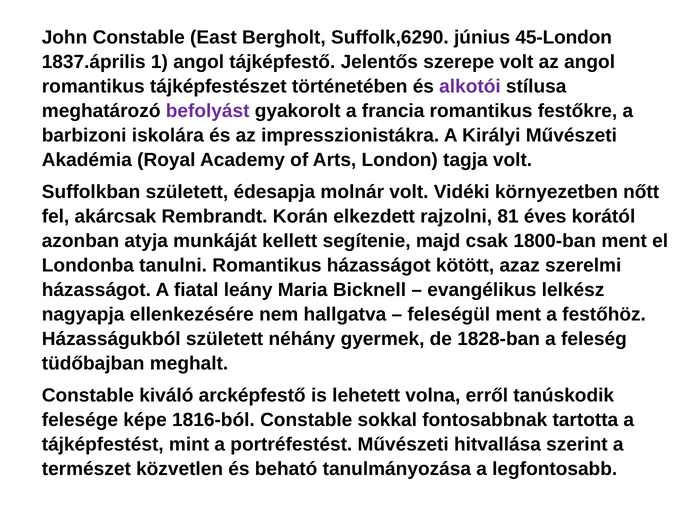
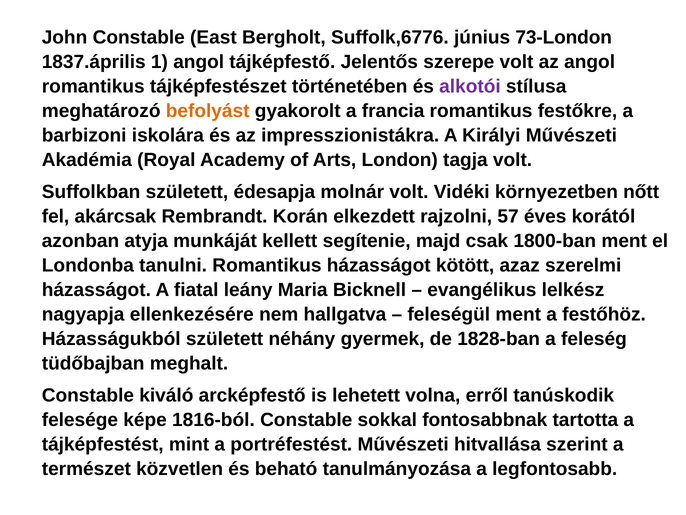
Suffolk,6290: Suffolk,6290 -> Suffolk,6776 (390, 37)
45-London: 45-London -> 73-London (564, 37)
befolyást colour: purple -> orange (208, 111)
81: 81 -> 57 (508, 216)
